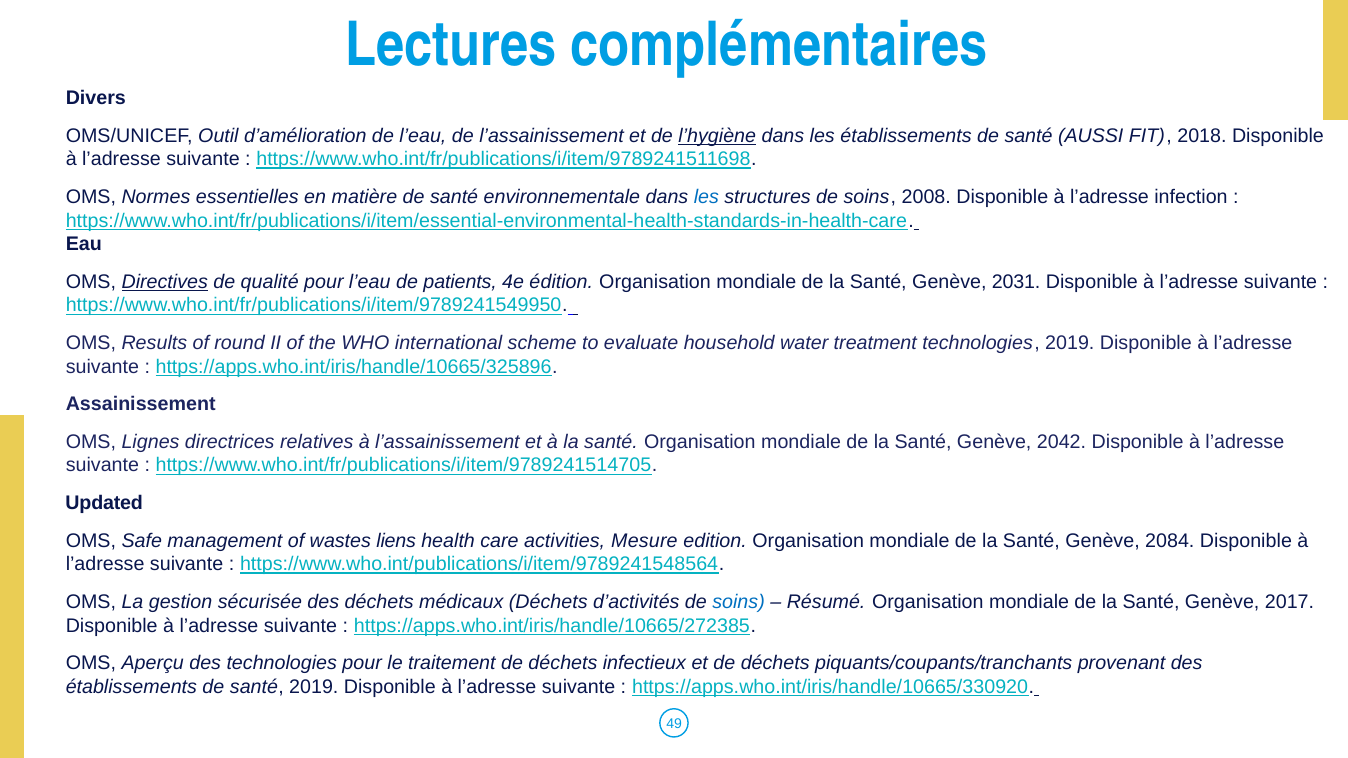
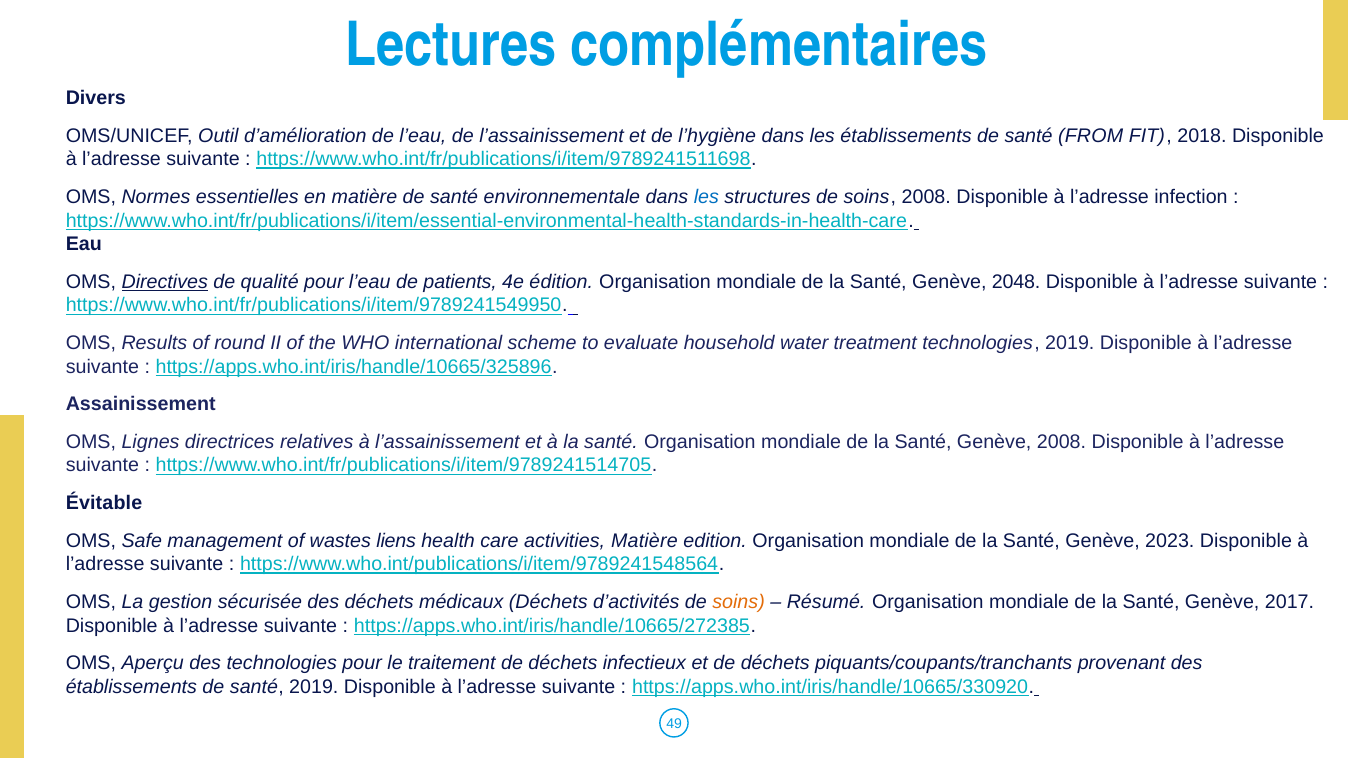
l’hygiène underline: present -> none (717, 136)
AUSSI: AUSSI -> FROM (1091, 136)
2031: 2031 -> 2048 (1016, 282)
Genève 2042: 2042 -> 2008 (1061, 442)
Updated: Updated -> Évitable (104, 503)
activities Mesure: Mesure -> Matière (644, 541)
2084: 2084 -> 2023 (1170, 541)
soins colour: blue -> orange (739, 602)
